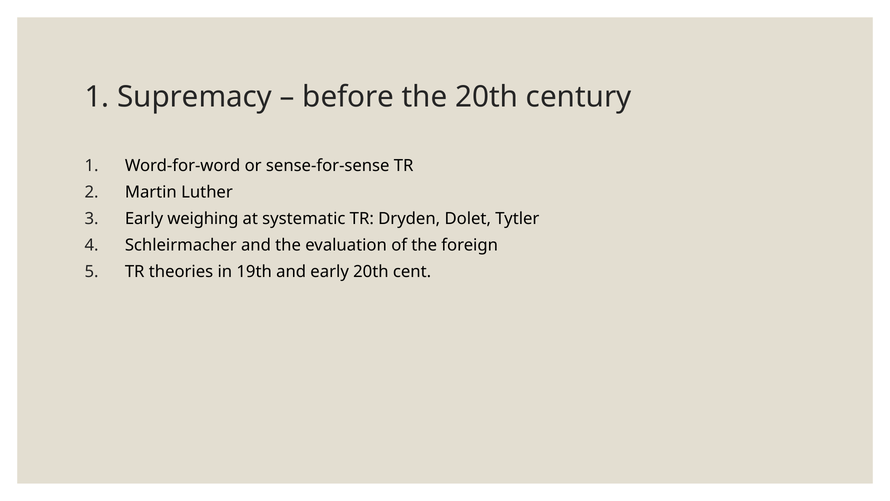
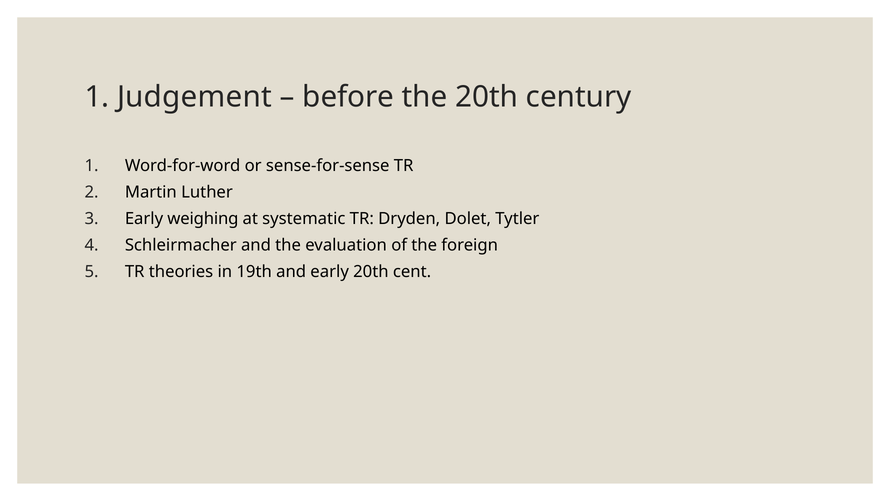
Supremacy: Supremacy -> Judgement (194, 97)
